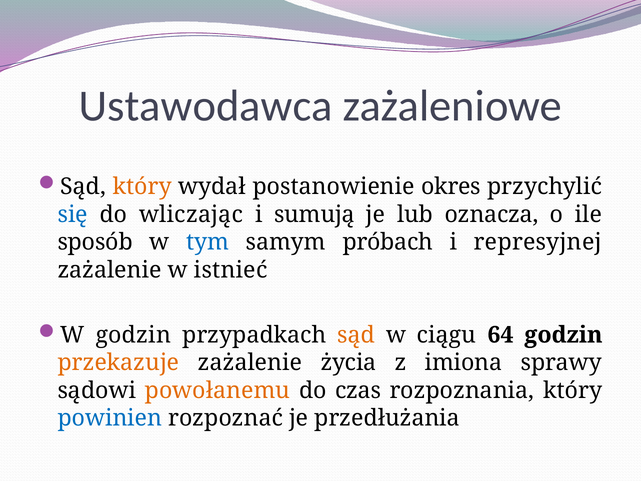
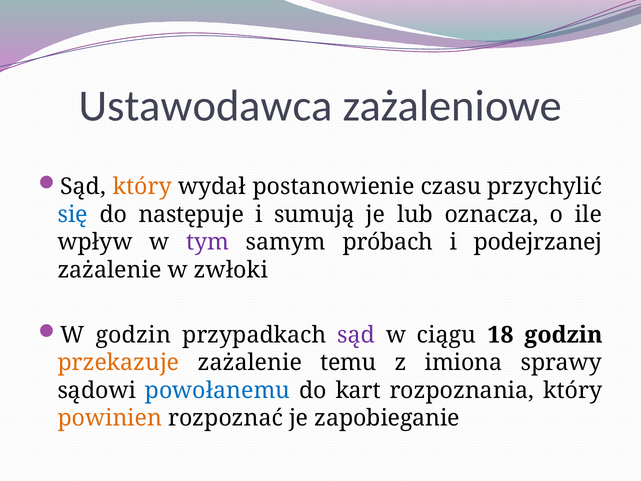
okres: okres -> czasu (451, 187)
wliczając: wliczając -> następuje (191, 214)
sposób: sposób -> wpływ (95, 242)
tym colour: blue -> purple (208, 242)
represyjnej: represyjnej -> podejrzanej (538, 242)
istnieć: istnieć -> zwłoki (231, 270)
sąd colour: orange -> purple (356, 335)
64: 64 -> 18 (500, 335)
życia: życia -> temu (348, 363)
powołanemu colour: orange -> blue (218, 390)
czas: czas -> kart (358, 390)
powinien colour: blue -> orange (110, 418)
przedłużania: przedłużania -> zapobieganie (387, 418)
